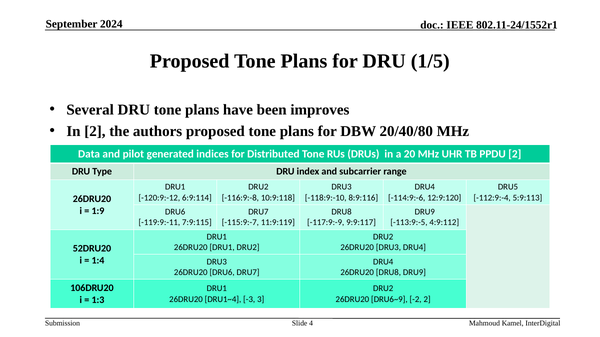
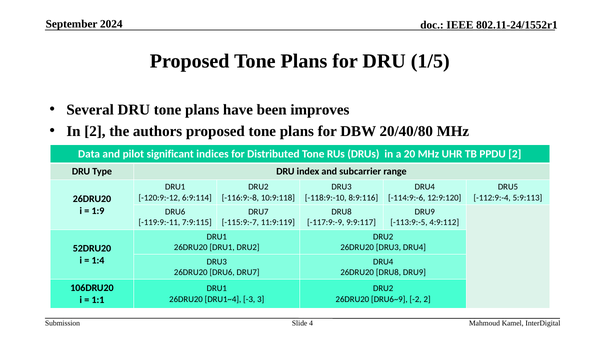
generated: generated -> significant (170, 154)
1:3: 1:3 -> 1:1 (98, 300)
